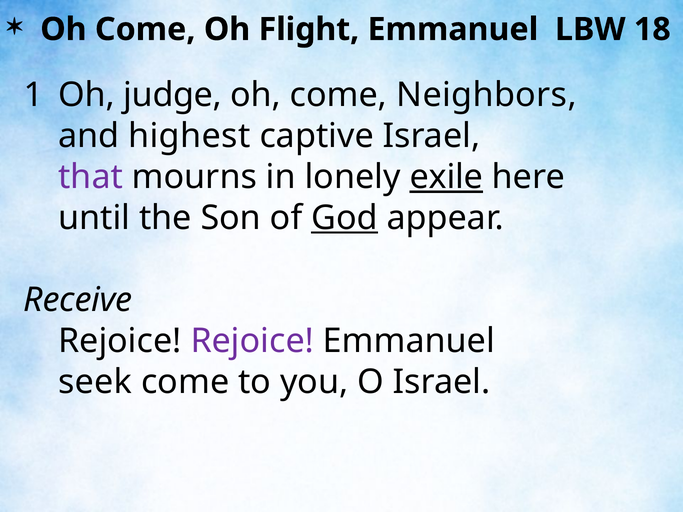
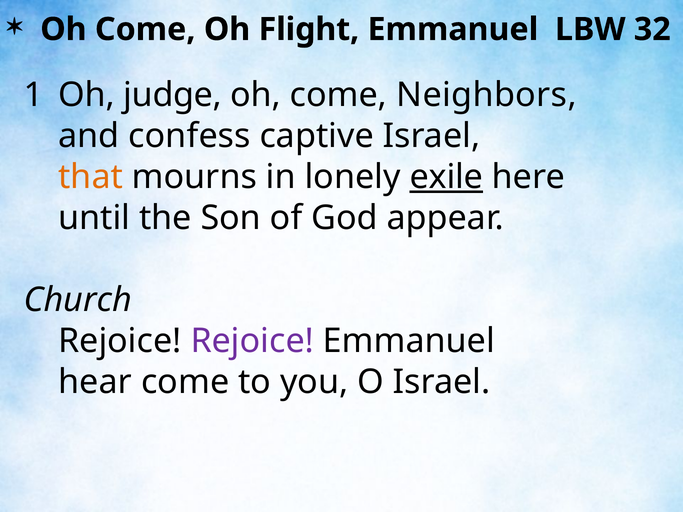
18: 18 -> 32 (652, 29)
highest: highest -> confess (189, 136)
that colour: purple -> orange (91, 177)
God underline: present -> none (344, 218)
Receive: Receive -> Church (78, 300)
seek: seek -> hear (95, 382)
